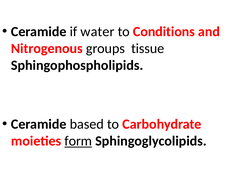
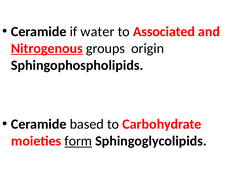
Conditions: Conditions -> Associated (164, 32)
Nitrogenous underline: none -> present (47, 49)
tissue: tissue -> origin (148, 49)
